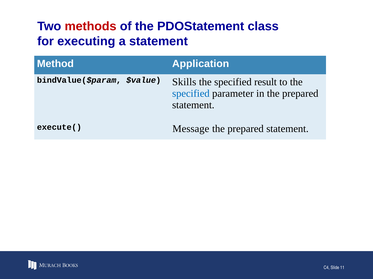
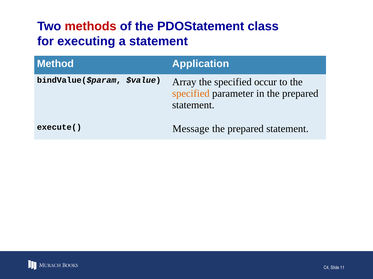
Skills: Skills -> Array (184, 82)
result: result -> occur (266, 82)
specified colour: blue -> orange (191, 94)
